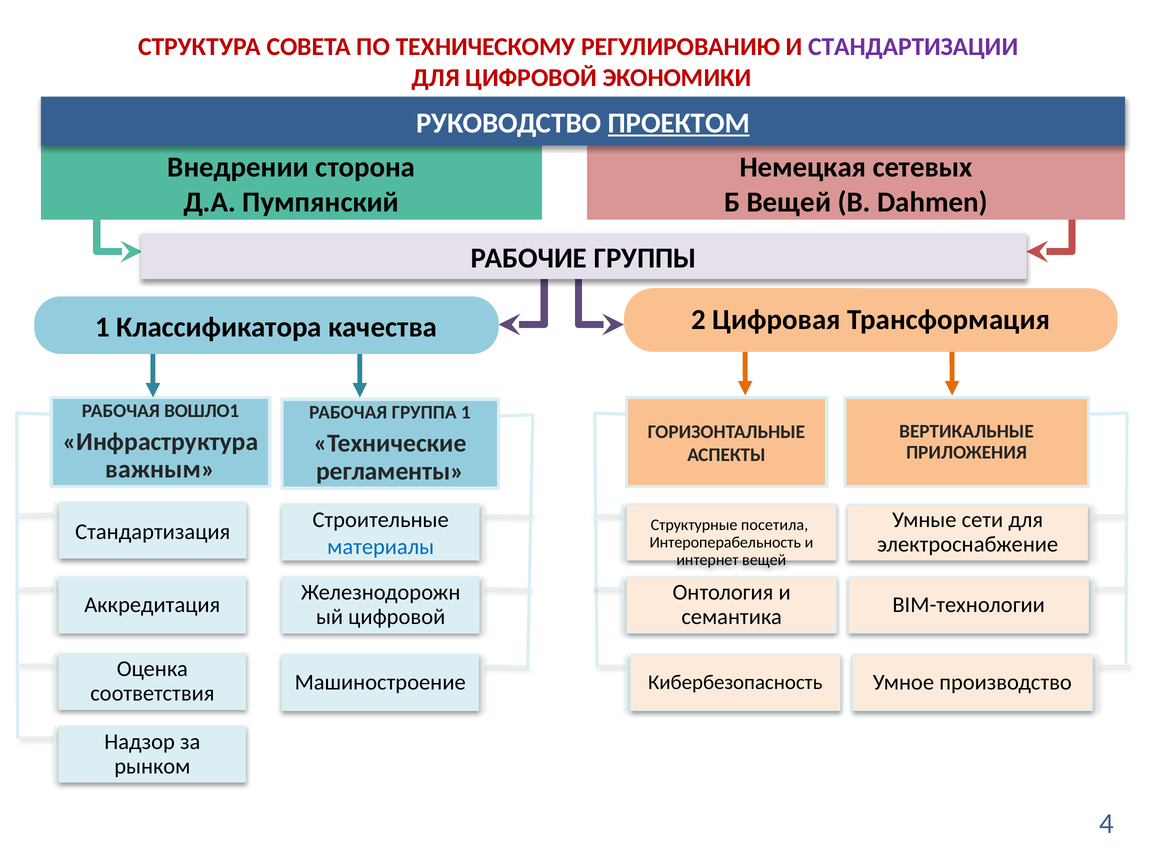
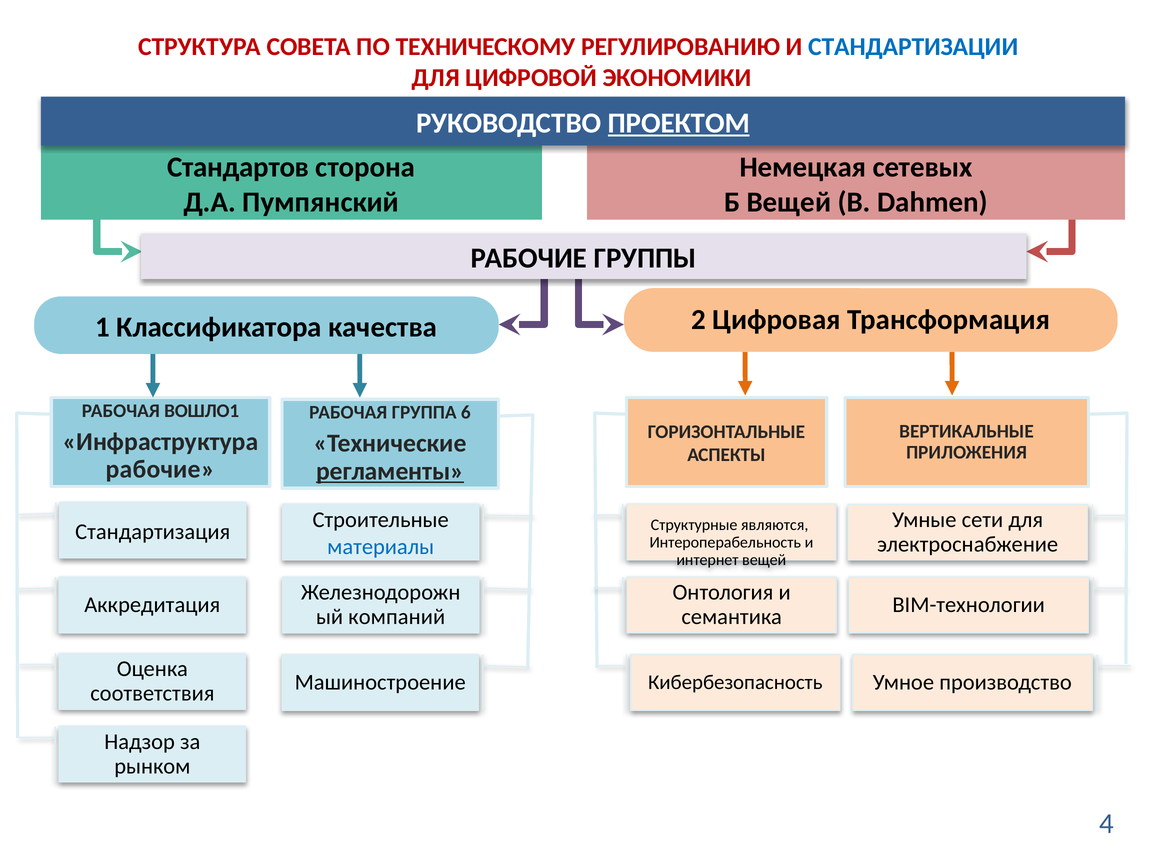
СТАНДАРТИЗАЦИИ colour: purple -> blue (913, 47)
Внедрении: Внедрении -> Стандартов (238, 167)
ГРУППА 1: 1 -> 6 (466, 412)
важным: важным -> рабочие (160, 469)
регламенты underline: none -> present (390, 471)
посетила: посетила -> являются (775, 525)
цифровой: цифровой -> компаний (397, 617)
